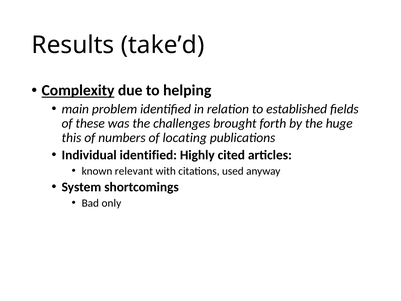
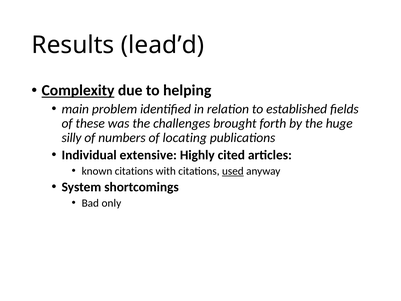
take’d: take’d -> lead’d (163, 45)
this: this -> silly (72, 138)
Individual identified: identified -> extensive (148, 155)
known relevant: relevant -> citations (134, 171)
used underline: none -> present (233, 171)
